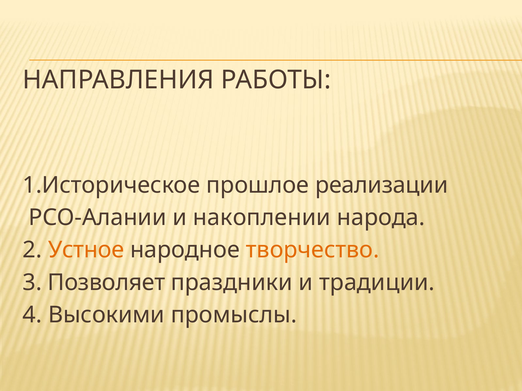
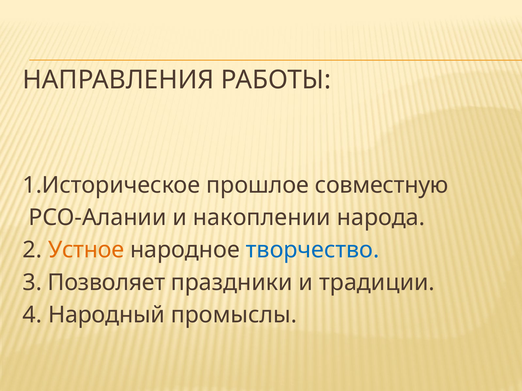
реализации: реализации -> совместную (382, 185)
творчество colour: orange -> blue (313, 250)
Высокими: Высокими -> Народный (106, 315)
